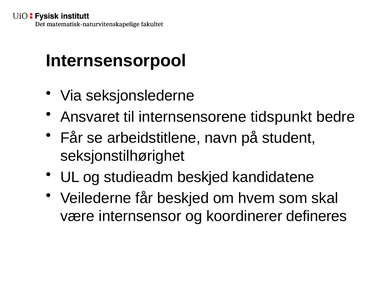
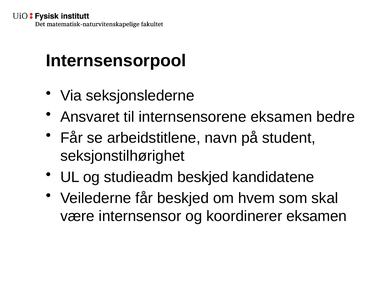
internsensorene tidspunkt: tidspunkt -> eksamen (281, 117)
koordinerer defineres: defineres -> eksamen (317, 216)
